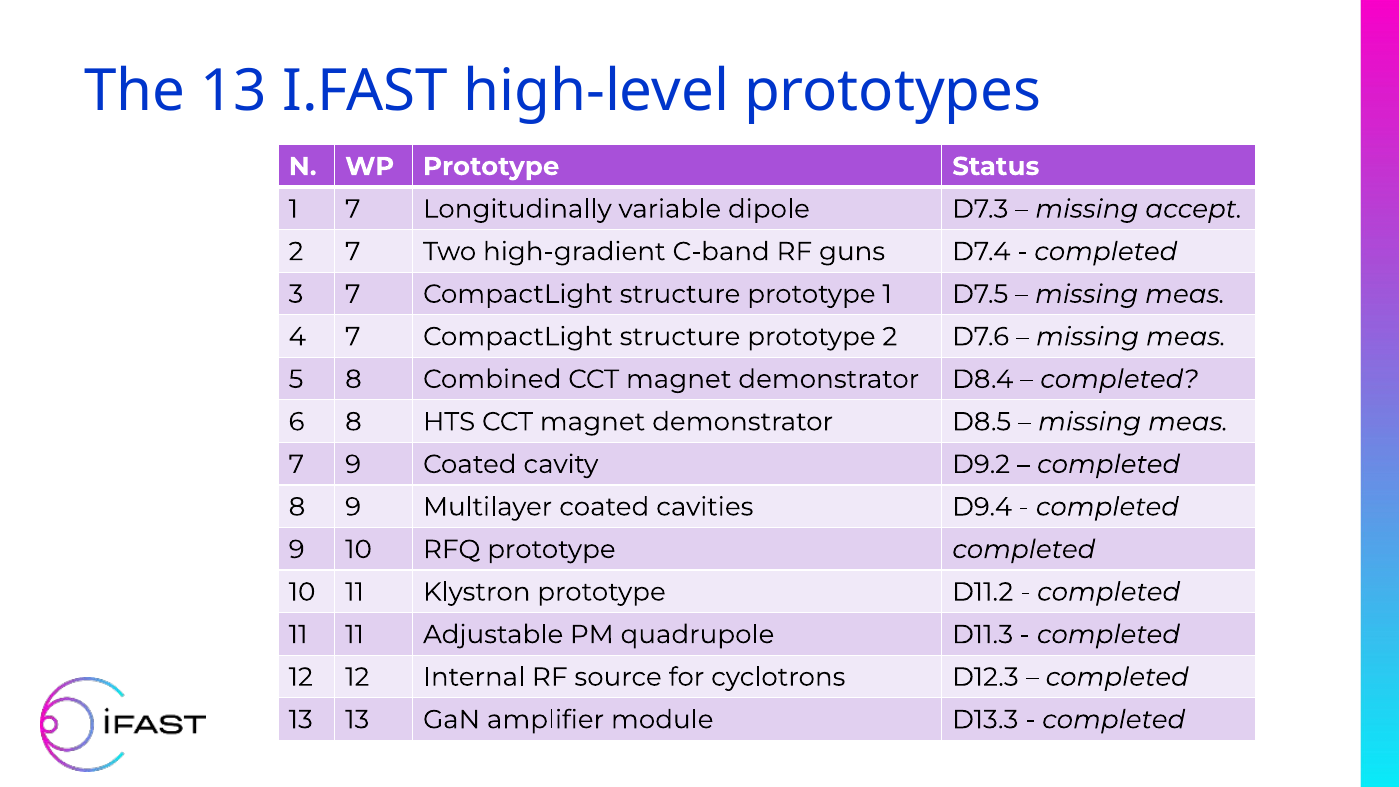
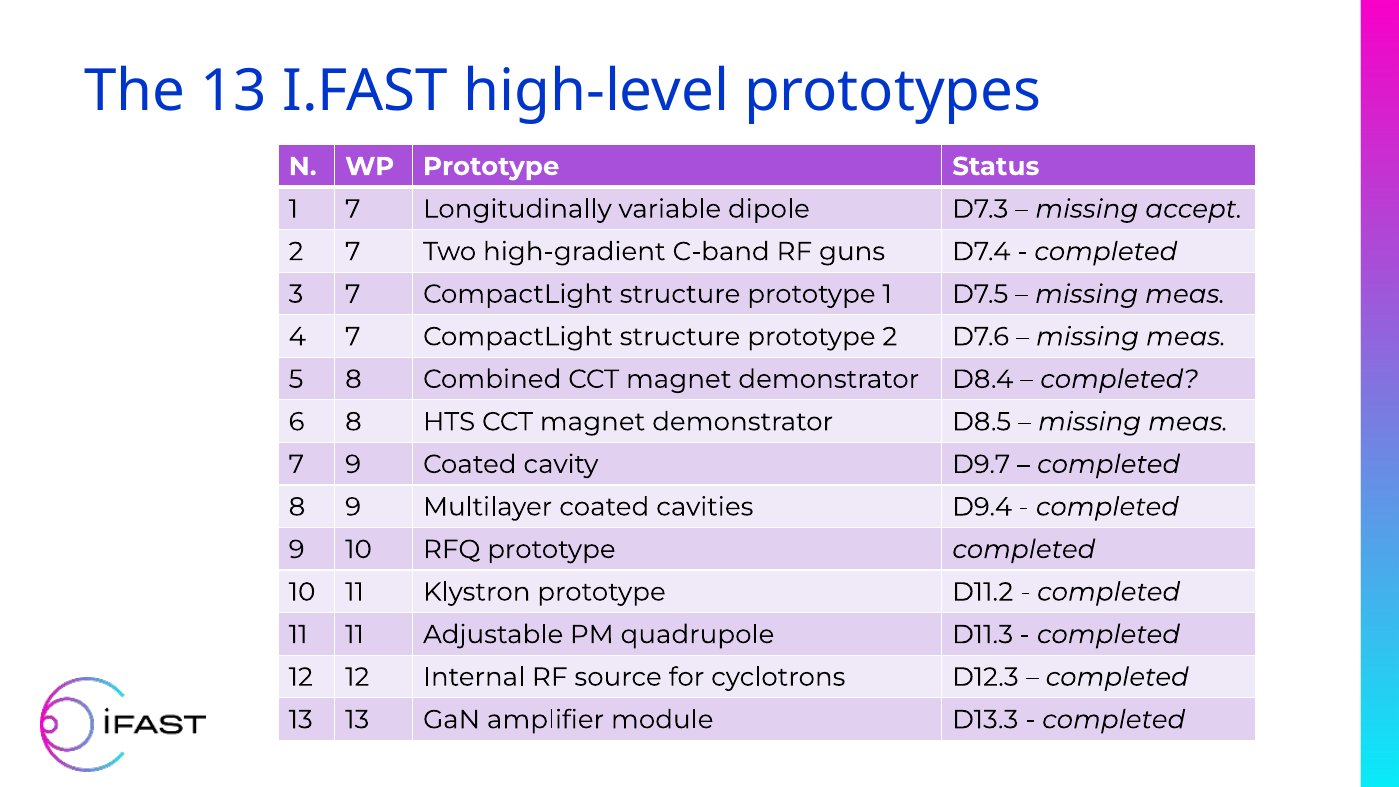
D9.2: D9.2 -> D9.7 (981, 464)
